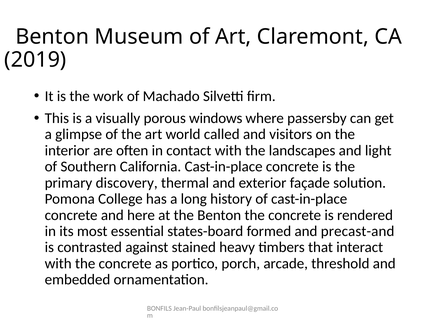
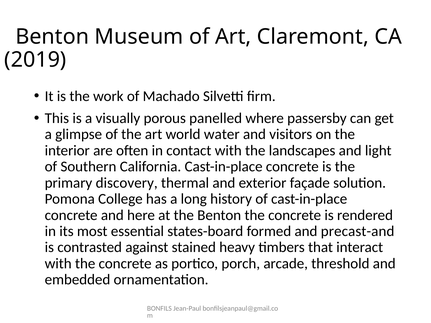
windows: windows -> panelled (216, 118)
called: called -> water (222, 134)
